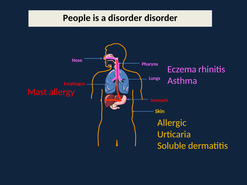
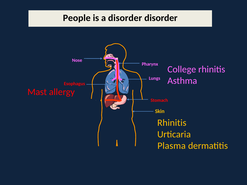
Eczema: Eczema -> College (182, 69)
Allergic: Allergic -> Rhinitis (172, 123)
Soluble: Soluble -> Plasma (172, 146)
